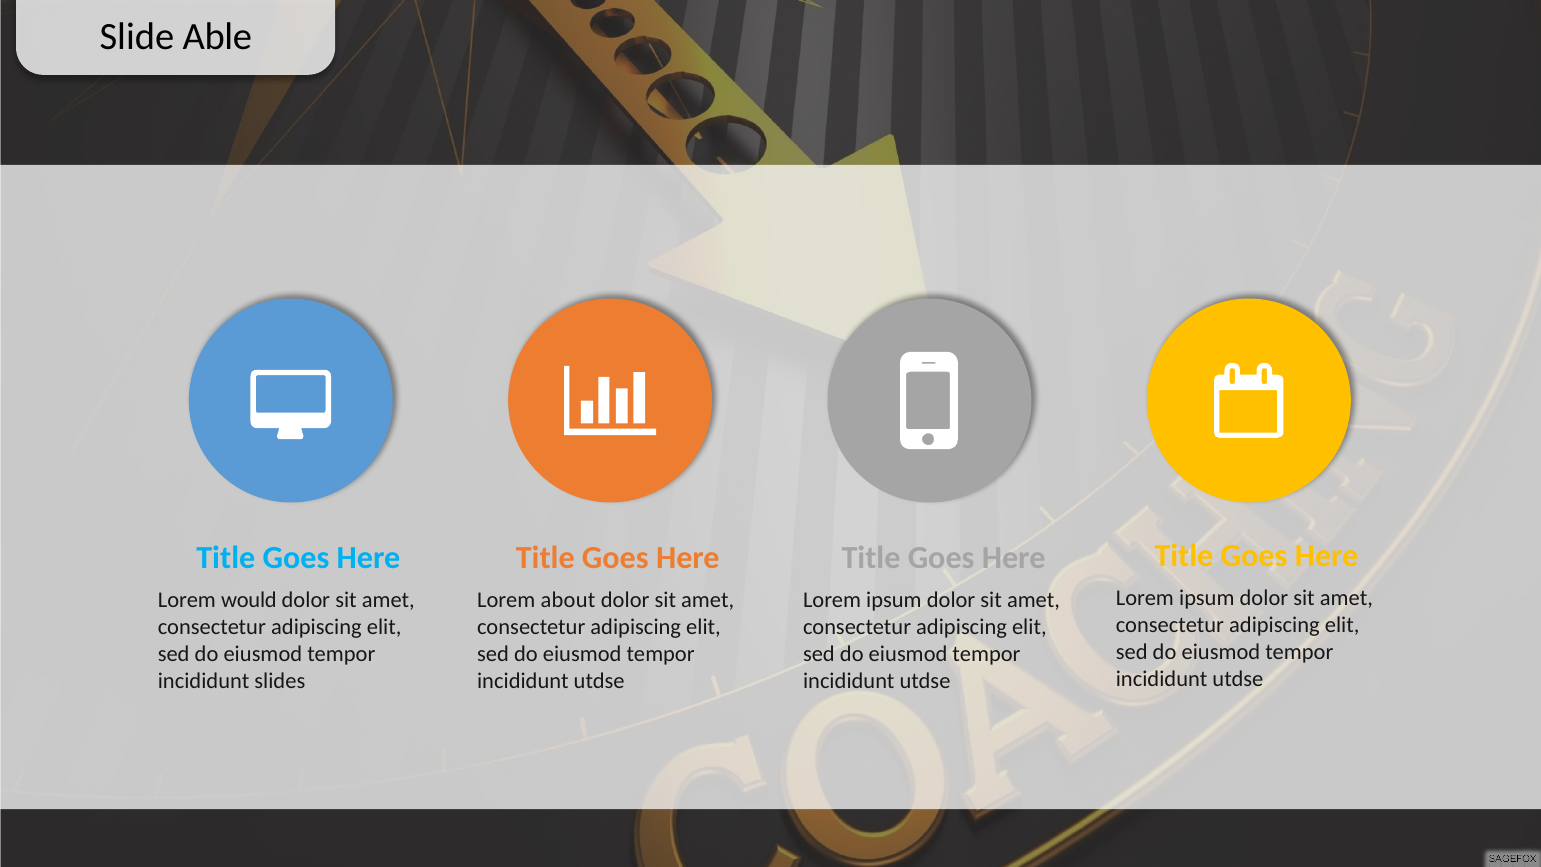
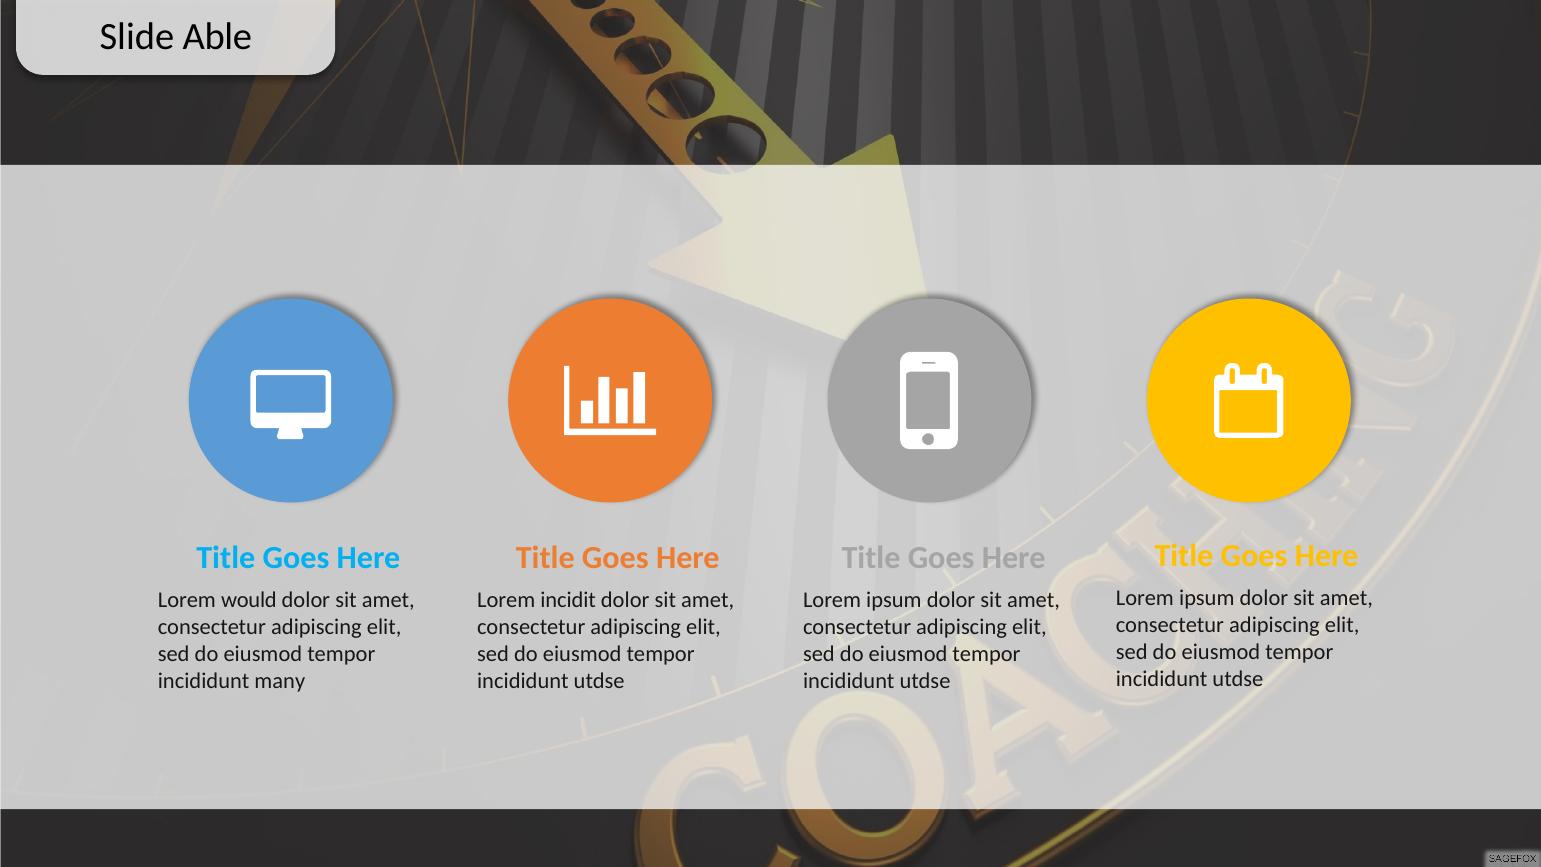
about: about -> incidit (568, 600)
slides: slides -> many (280, 681)
